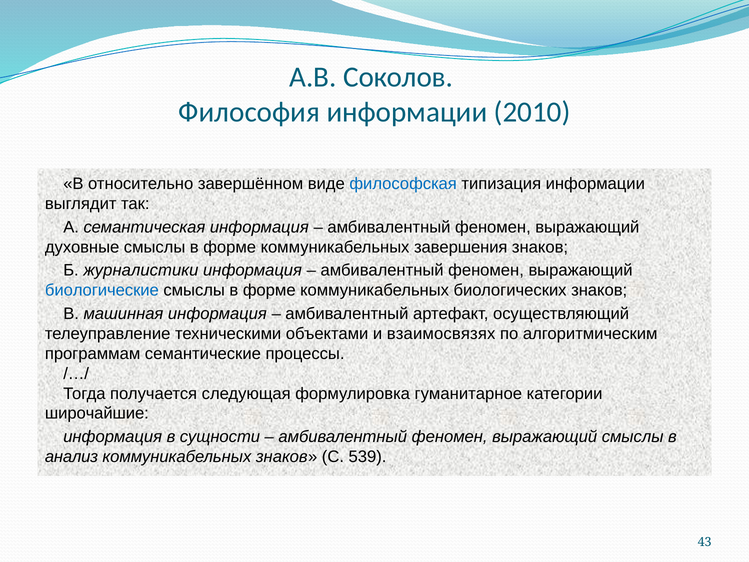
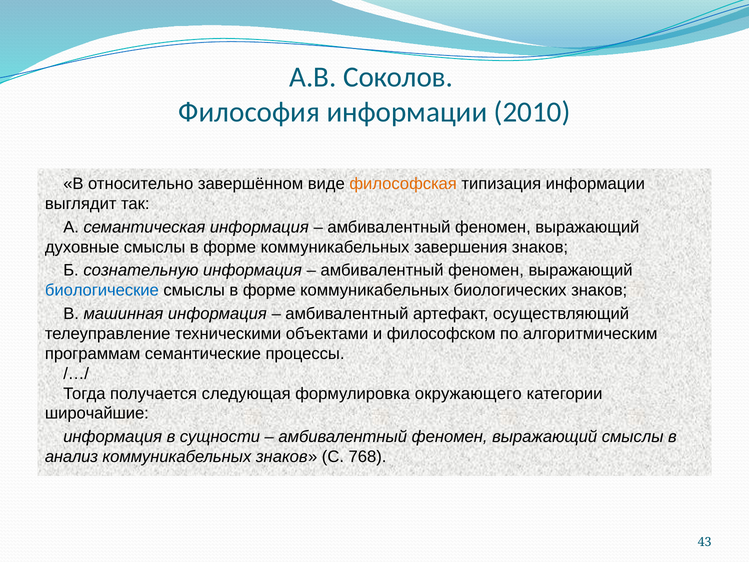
философская colour: blue -> orange (403, 184)
журналистики: журналистики -> сознательную (141, 270)
взаимосвязях: взаимосвязях -> философском (441, 333)
гуманитарное: гуманитарное -> окружающего (468, 393)
539: 539 -> 768 (367, 457)
